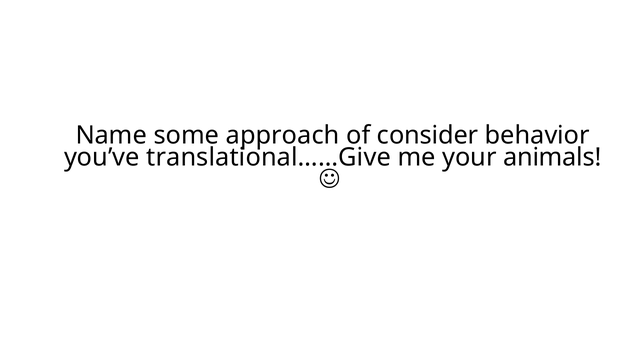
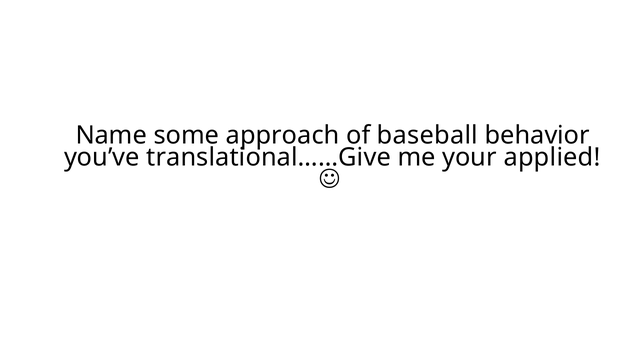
consider: consider -> baseball (427, 135)
animals: animals -> applied (552, 157)
